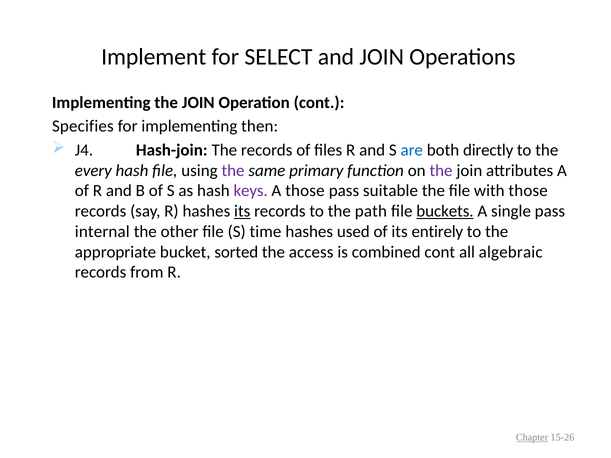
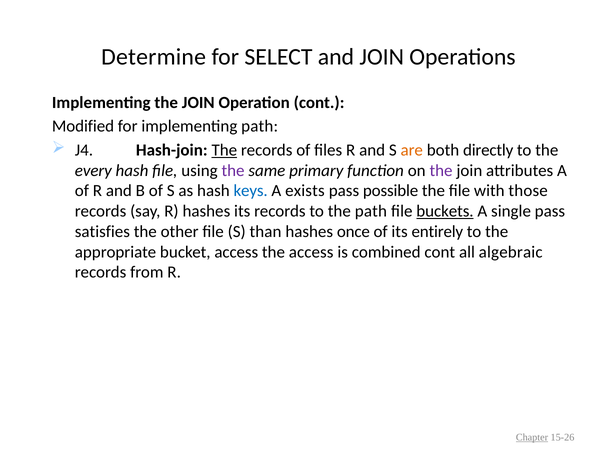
Implement: Implement -> Determine (154, 57)
Specifies: Specifies -> Modified (83, 126)
implementing then: then -> path (260, 126)
The underline: none -> present (224, 150)
are colour: blue -> orange (412, 150)
keys colour: purple -> blue (251, 191)
A those: those -> exists (305, 191)
suitable: suitable -> possible (391, 191)
its underline: present -> none (242, 211)
internal: internal -> satisfies (102, 232)
time: time -> than (266, 232)
used: used -> once (353, 232)
bucket sorted: sorted -> access (236, 252)
